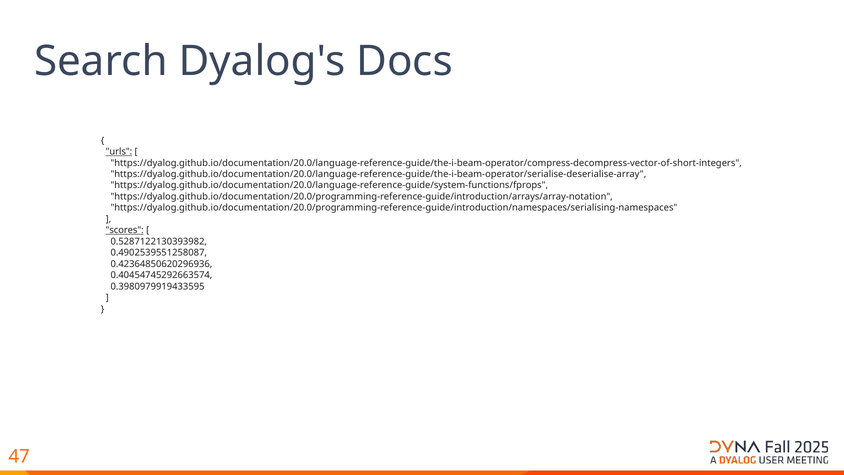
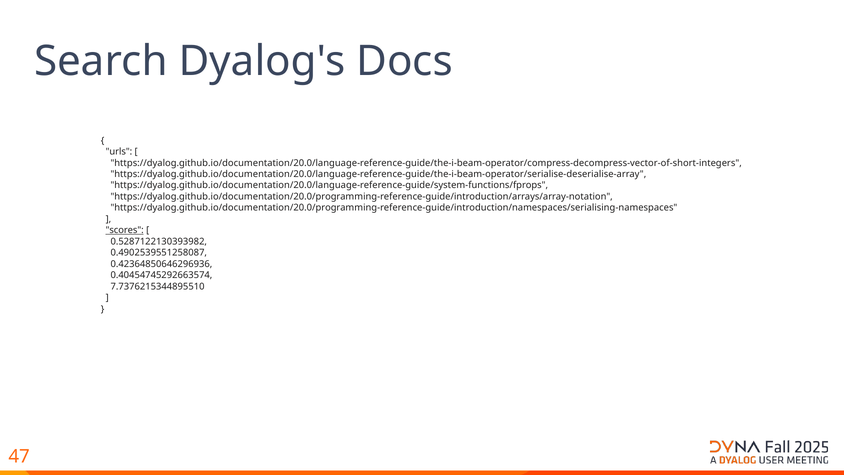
urls underline: present -> none (119, 152)
0.42364850620296936: 0.42364850620296936 -> 0.42364850646296936 (161, 264)
0.3980979919433595: 0.3980979919433595 -> 7.7376215344895510 (158, 286)
